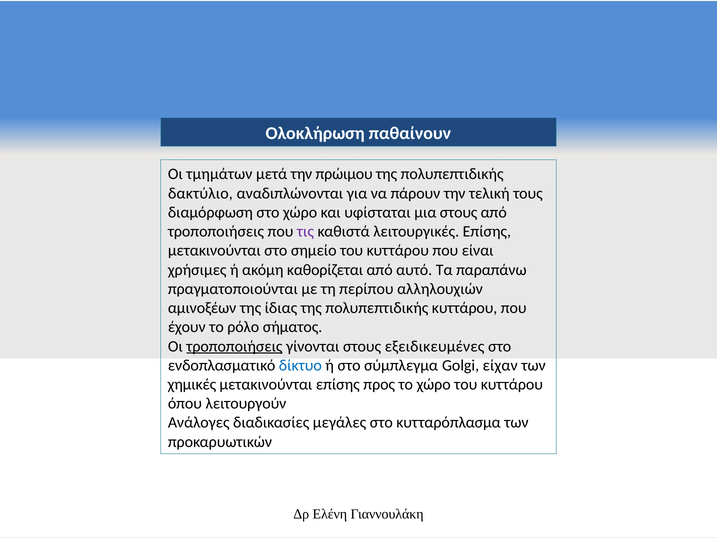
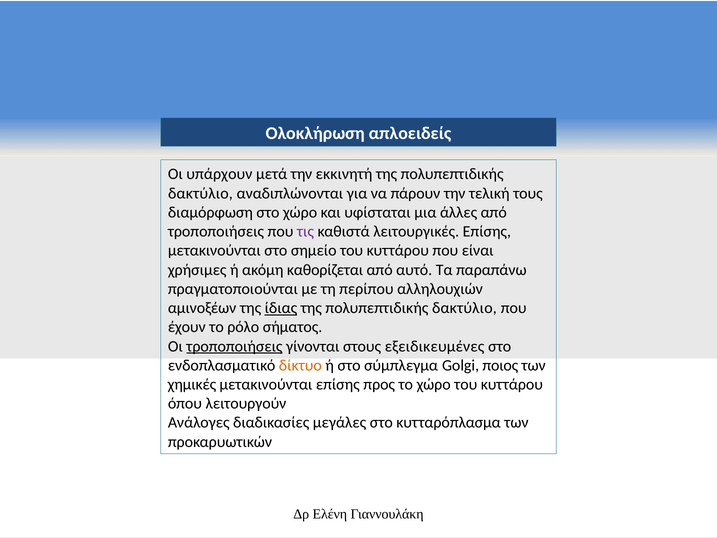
παθαίνουν: παθαίνουν -> απλοειδείς (410, 133)
τμημάτων: τμημάτων -> υπάρχουν (219, 174)
πρώιμου: πρώιμου -> εκκινητή (344, 174)
μια στους: στους -> άλλες (459, 212)
ίδιας underline: none -> present (281, 308)
κυττάρου: κυττάρου -> δακτύλιο (464, 308)
δίκτυο colour: blue -> orange (300, 365)
είχαν: είχαν -> ποιος (500, 365)
